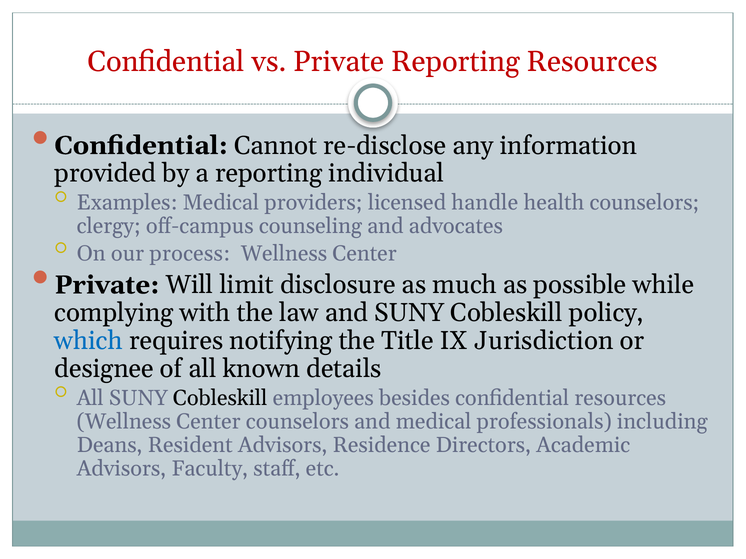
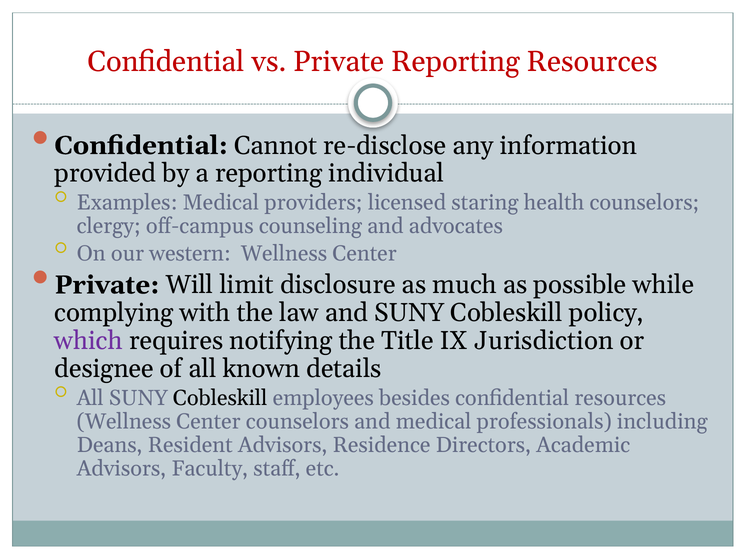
handle: handle -> staring (485, 203)
process: process -> western (190, 254)
which colour: blue -> purple (89, 341)
